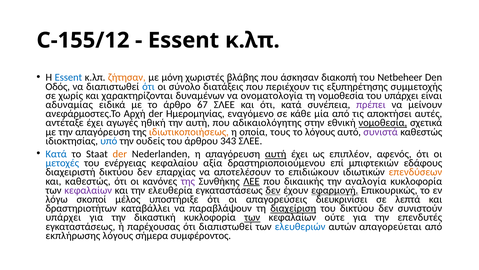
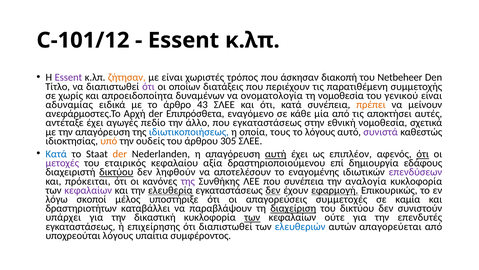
C-155/12: C-155/12 -> C-101/12 (83, 40)
Essent colour: blue -> purple (68, 77)
με μόνη: μόνη -> είναι (172, 77)
βλάβης: βλάβης -> τρόπος (242, 77)
Οδός: Οδός -> Τίτλο (58, 86)
ότι colour: blue -> purple (148, 86)
σύνολο: σύνολο -> οποίων (185, 86)
εξυπηρέτησης: εξυπηρέτησης -> παρατιθέμενη (357, 86)
χαρακτηρίζονται: χαρακτηρίζονται -> απροειδοποίητα (137, 95)
του υπάρχει: υπάρχει -> γενικού (401, 95)
67: 67 -> 43 (202, 104)
πρέπει colour: purple -> orange (371, 104)
Ημερομηνίας: Ημερομηνίας -> Επιπρόσθετα (195, 114)
ηθική: ηθική -> πεδίο (153, 123)
την αυτή: αυτή -> άλλο (198, 123)
που αδικαιολόγητης: αδικαιολόγητης -> εγκαταστάσεως (267, 123)
νομοθεσία underline: present -> none (383, 123)
ιδιωτικοποιήσεως colour: orange -> blue (189, 132)
υπό colour: blue -> orange (109, 141)
343: 343 -> 305 (228, 141)
ότι underline: none -> present (423, 154)
μετοχές colour: blue -> purple (62, 163)
ενέργειας: ενέργειας -> εταιρικός (125, 163)
μπιφτεκιών: μπιφτεκιών -> δημιουργία (374, 163)
δικτύου underline: none -> present (116, 172)
επαρχίας: επαρχίας -> ληφθούν (176, 172)
επιδιώκουν: επιδιώκουν -> εναγομένης (314, 172)
επενδύσεων colour: orange -> purple (415, 172)
και καθεστώς: καθεστώς -> πρόκειται (88, 181)
ΛΕΕ underline: present -> none (252, 181)
που δικαιικής: δικαιικής -> συνέπεια (304, 181)
ελευθερία underline: none -> present (170, 190)
διευκρινίσει: διευκρινίσει -> συμμετοχές (342, 199)
λεπτά: λεπτά -> καμία (408, 199)
παρέχουσας: παρέχουσας -> επιχείρησης (154, 226)
εκπλήρωσης: εκπλήρωσης -> υποχρεούται (73, 235)
σήμερα: σήμερα -> υπαίτια (152, 235)
